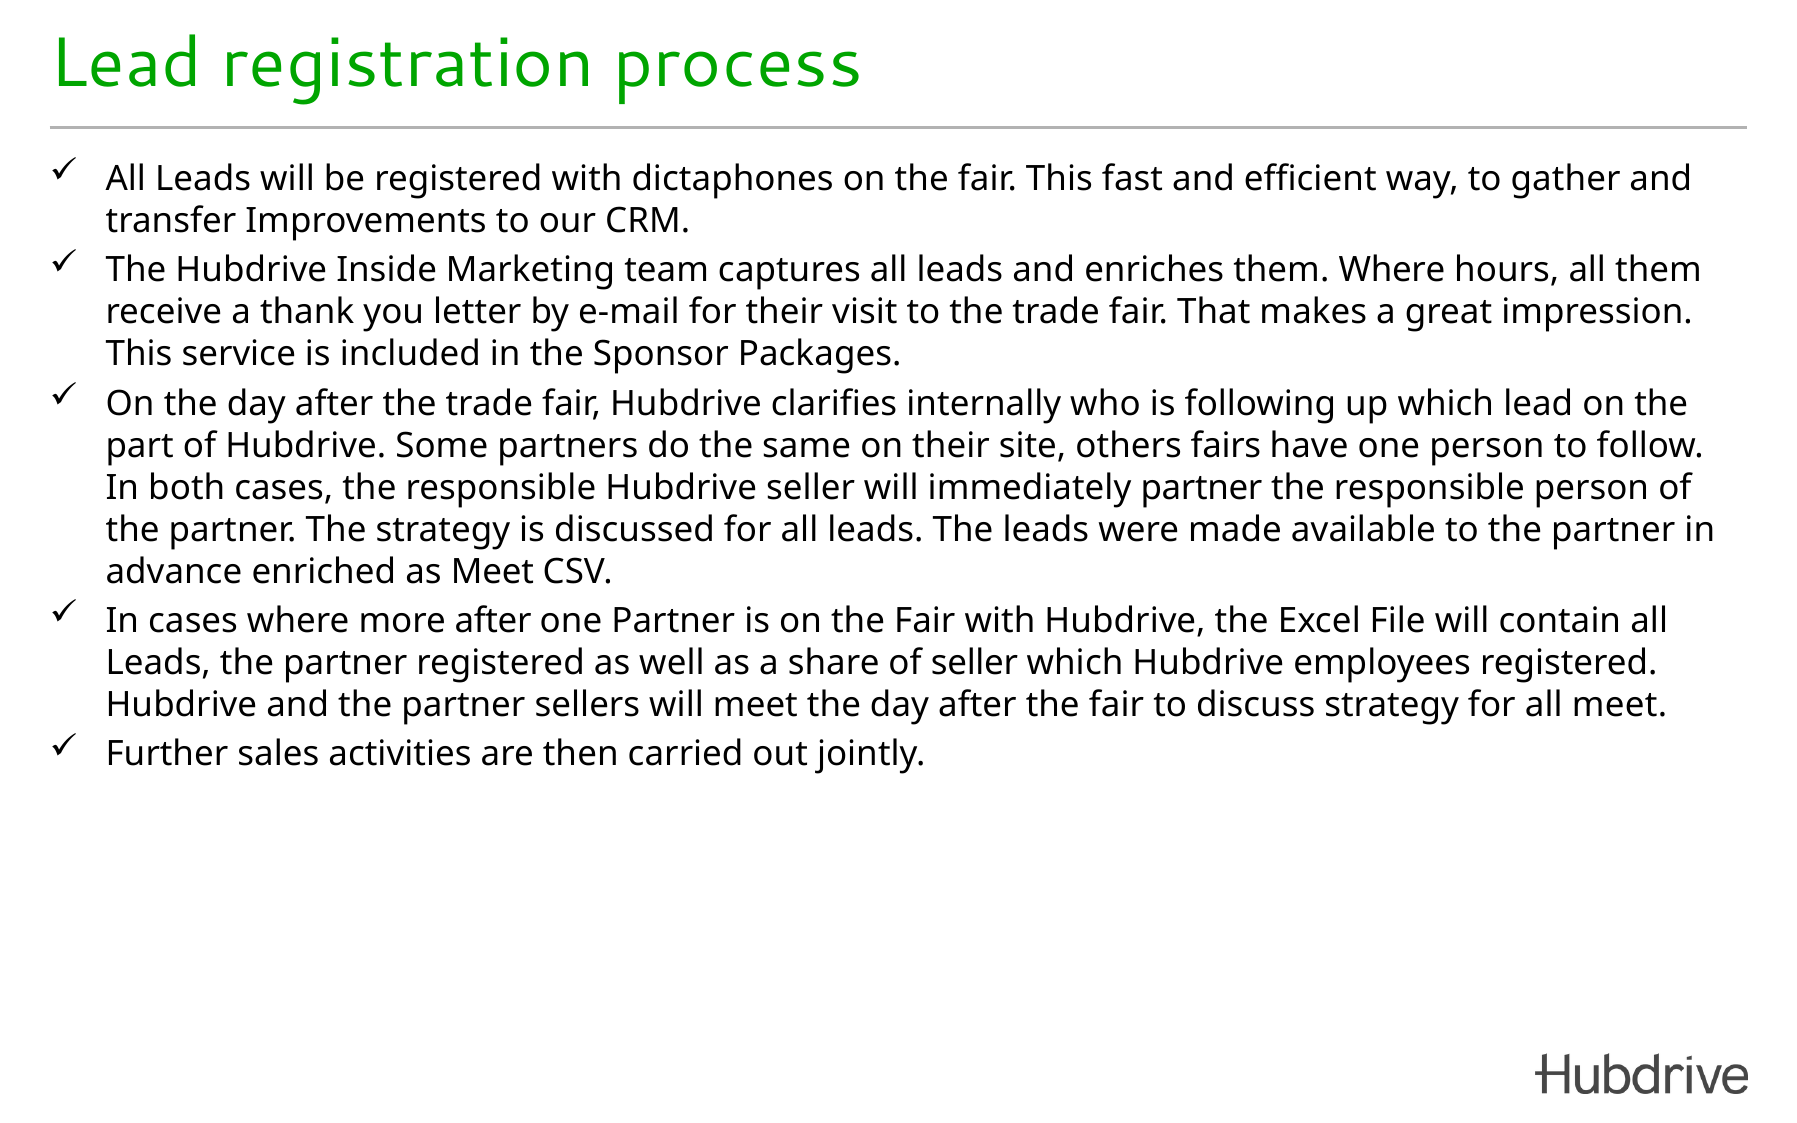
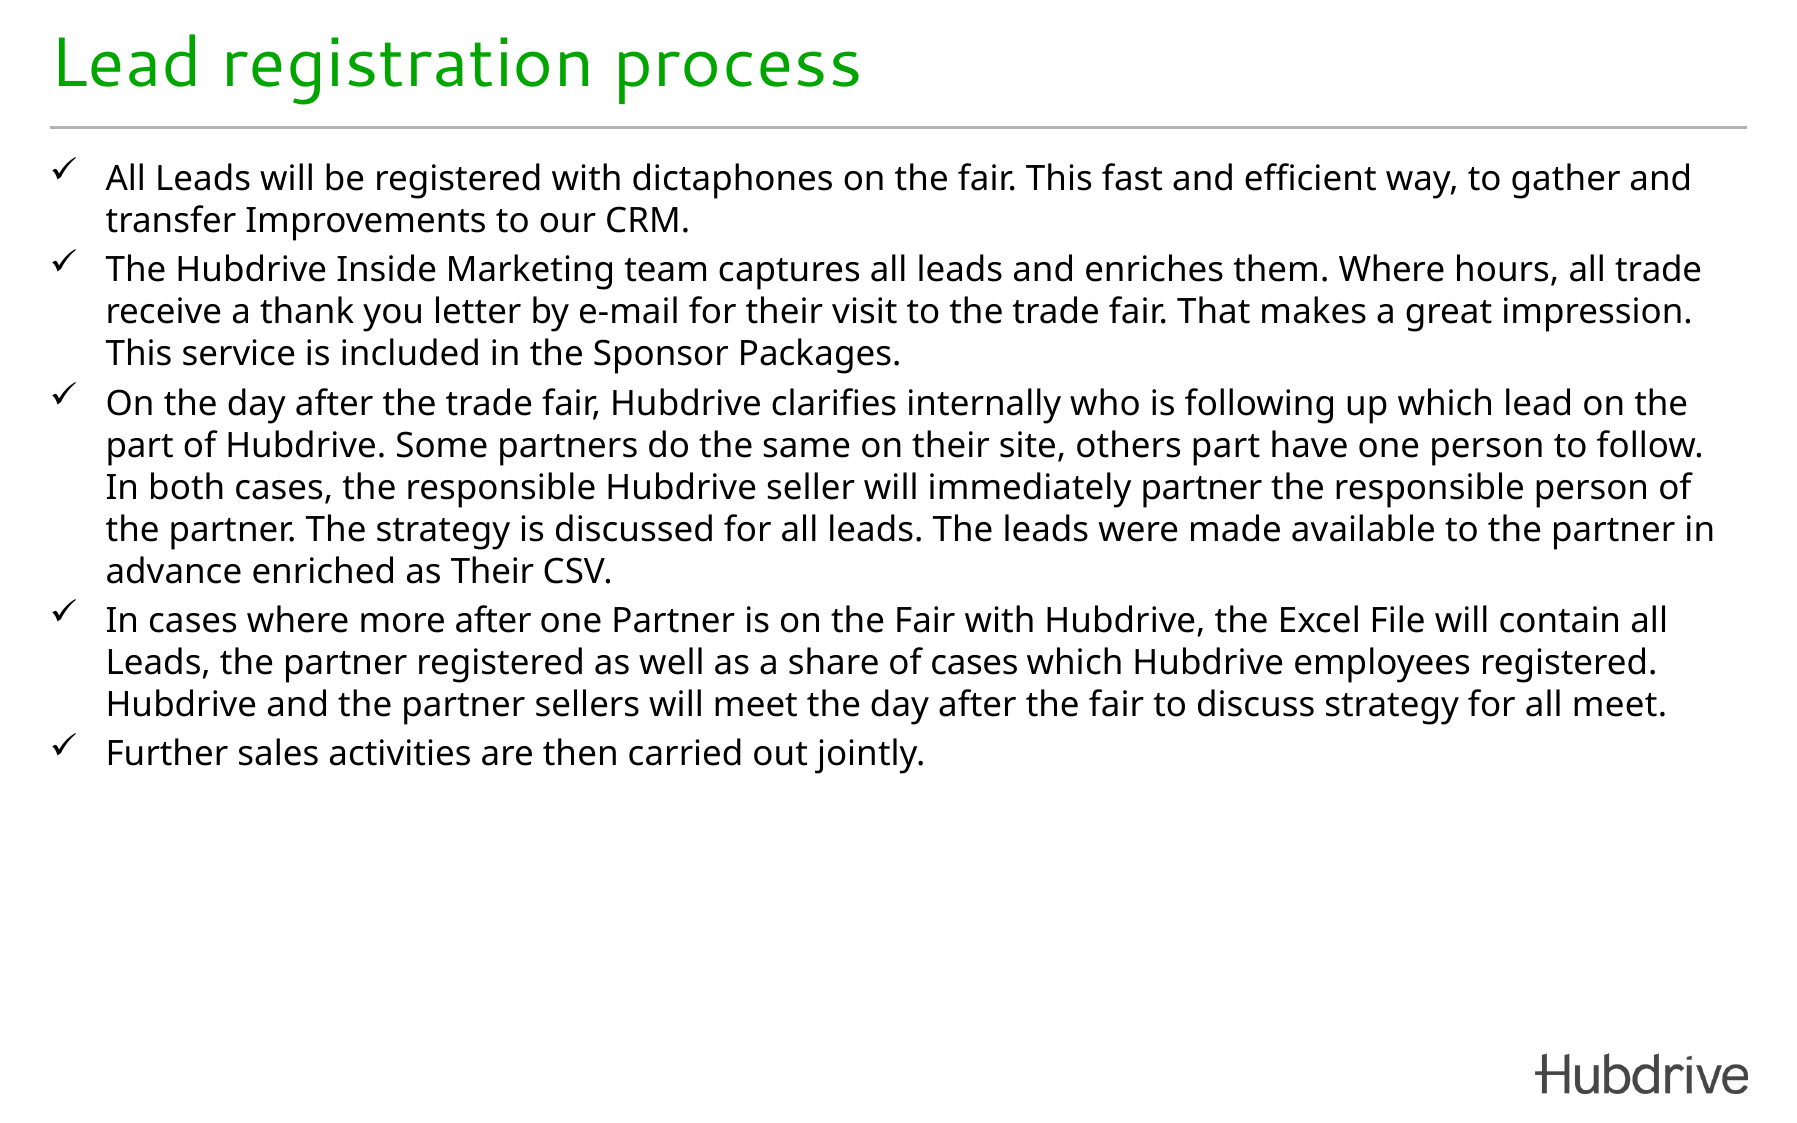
all them: them -> trade (1659, 270)
others fairs: fairs -> part (1226, 446)
as Meet: Meet -> Their (492, 572)
of seller: seller -> cases (974, 663)
